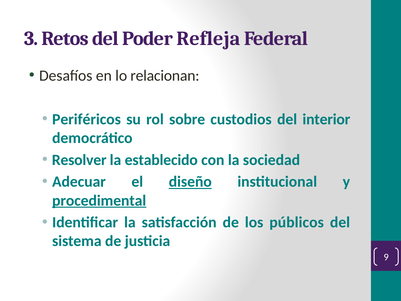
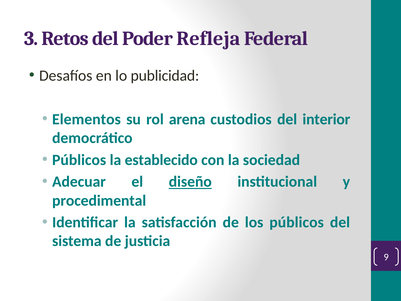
relacionan: relacionan -> publicidad (165, 76)
Periféricos: Periféricos -> Elementos (86, 119)
sobre: sobre -> arena (187, 119)
Resolver: Resolver -> Públicos (79, 160)
procedimental underline: present -> none (99, 200)
